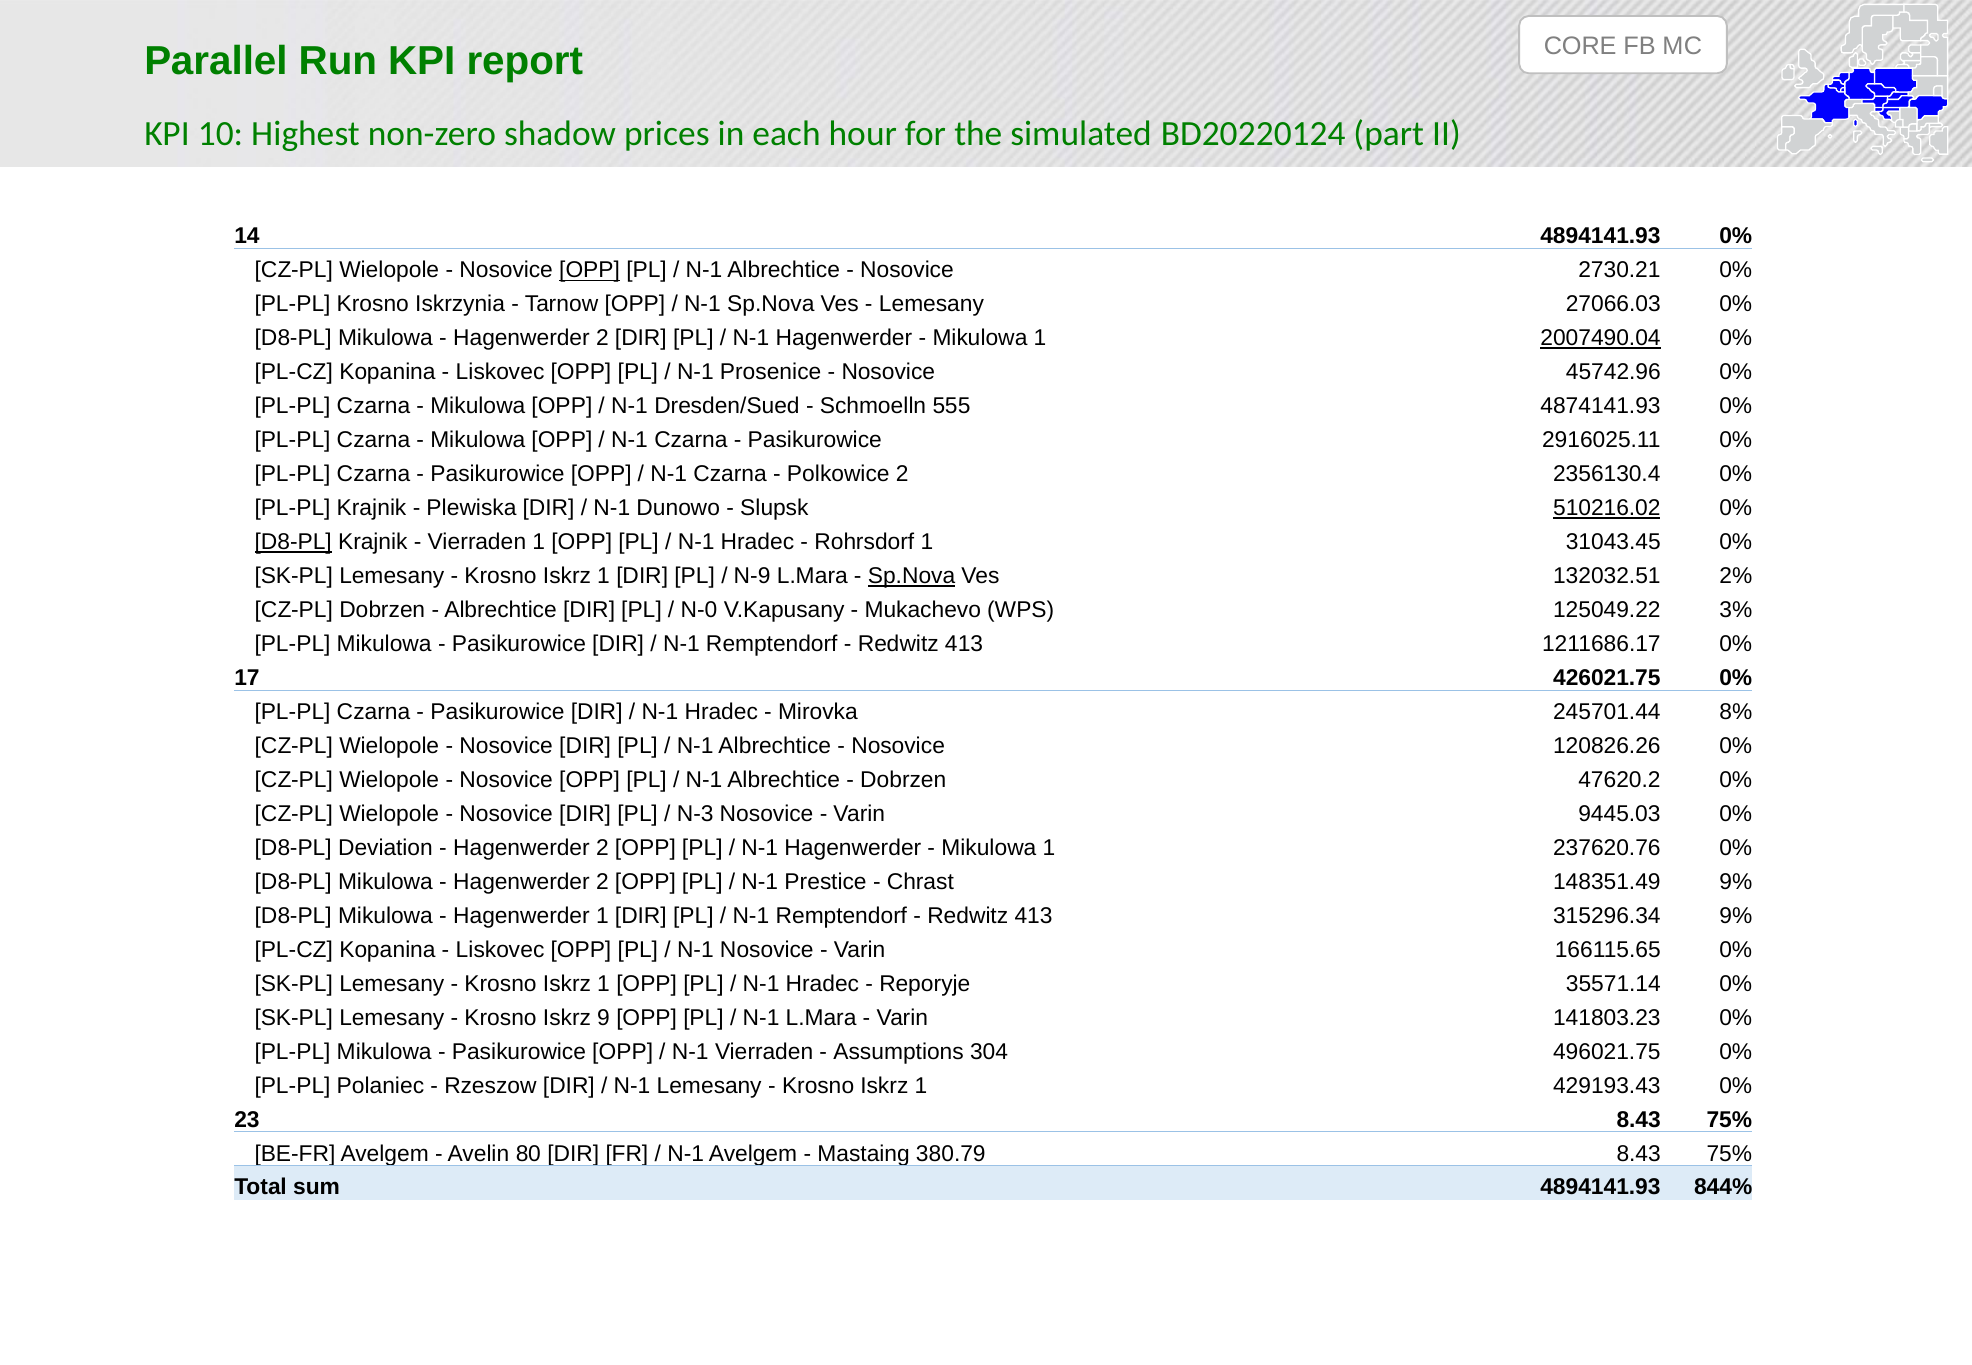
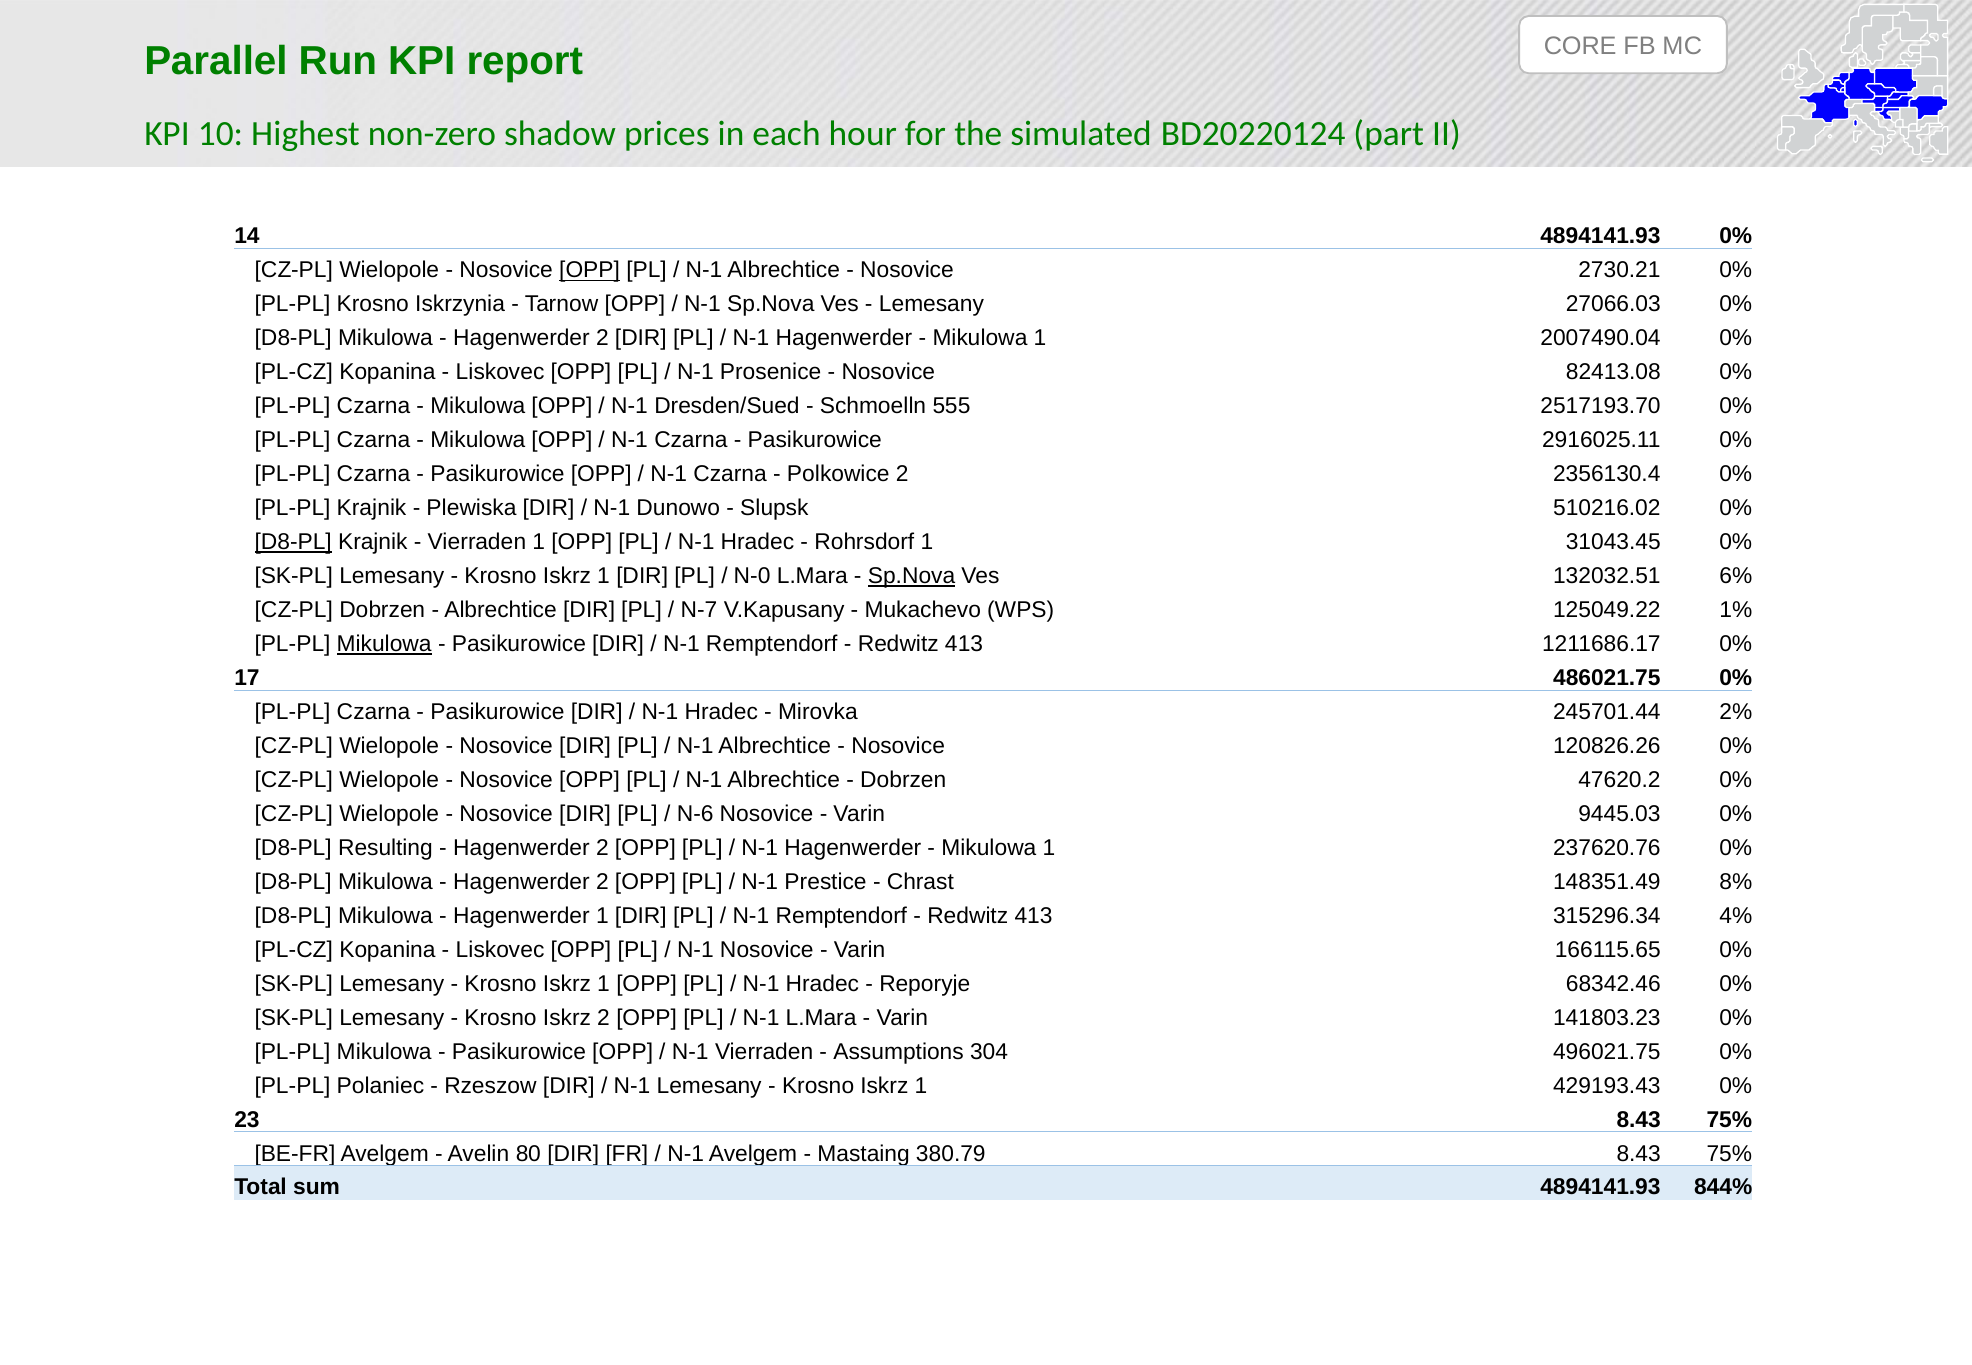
2007490.04 underline: present -> none (1601, 338)
45742.96: 45742.96 -> 82413.08 (1613, 372)
4874141.93: 4874141.93 -> 2517193.70 (1601, 406)
510216.02 underline: present -> none (1607, 508)
N-9: N-9 -> N-0 (752, 576)
2%: 2% -> 6% (1736, 576)
N-0: N-0 -> N-7 (699, 610)
3%: 3% -> 1% (1736, 610)
Mikulowa underline: none -> present (384, 644)
426021.75: 426021.75 -> 486021.75 (1607, 678)
8%: 8% -> 2% (1736, 712)
N-3: N-3 -> N-6 (695, 814)
Deviation: Deviation -> Resulting (385, 848)
148351.49 9%: 9% -> 8% (1736, 882)
315296.34 9%: 9% -> 4% (1736, 916)
35571.14: 35571.14 -> 68342.46 (1613, 984)
Iskrz 9: 9 -> 2 (604, 1018)
